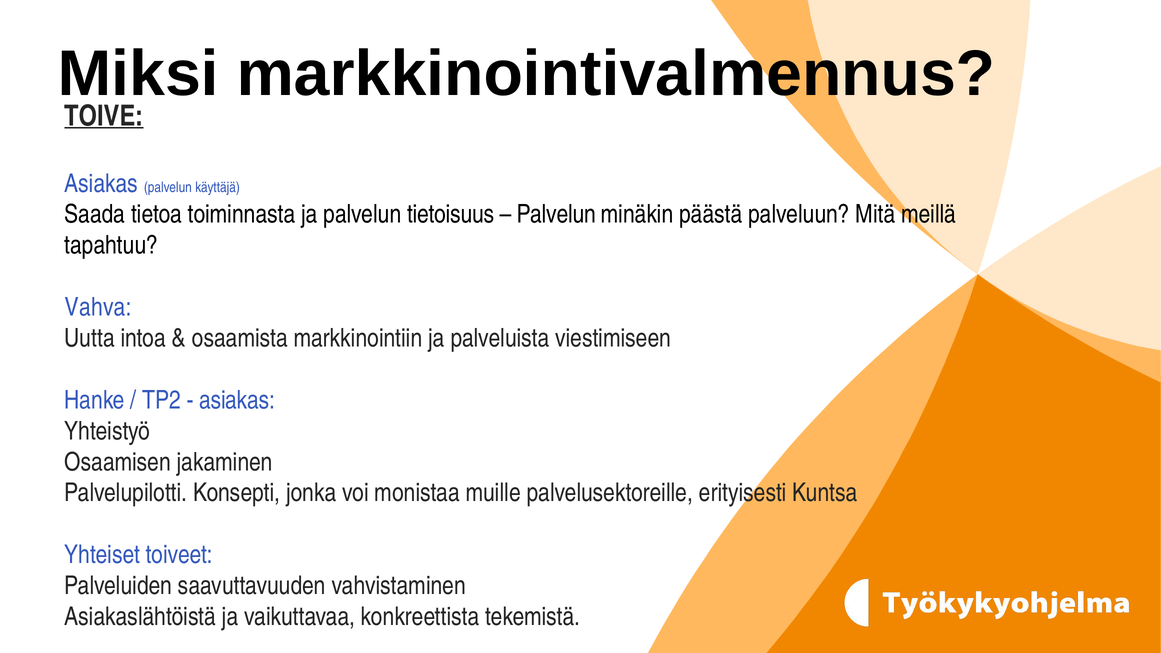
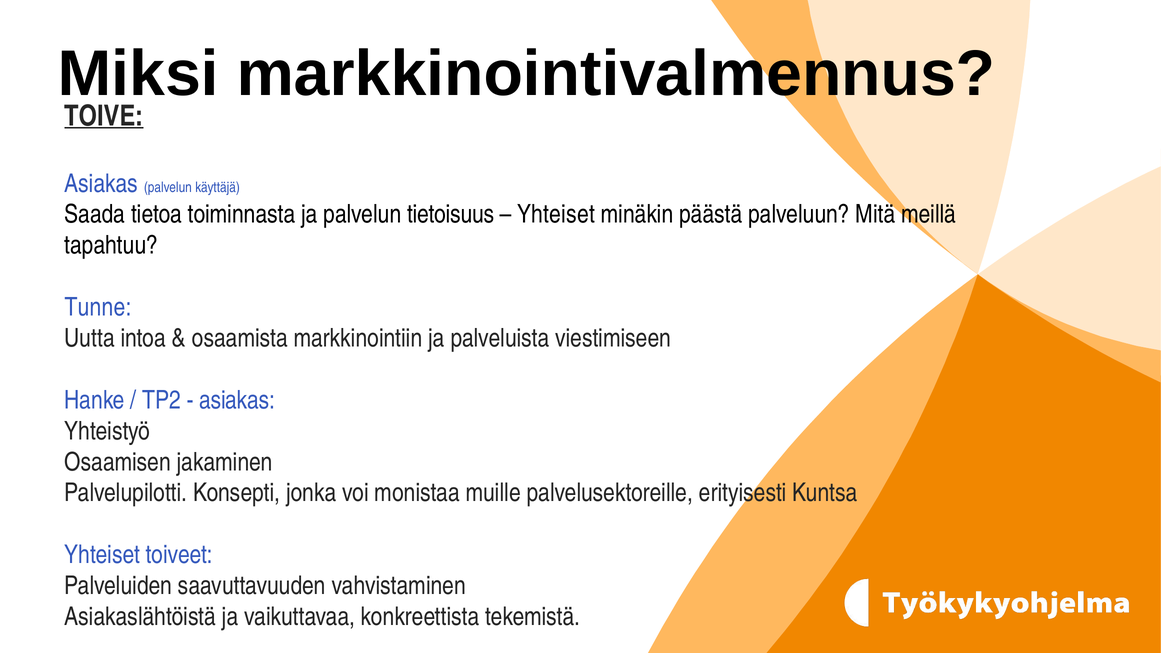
Palvelun: Palvelun -> Yhteiset (556, 215)
Vahva: Vahva -> Tunne (98, 307)
